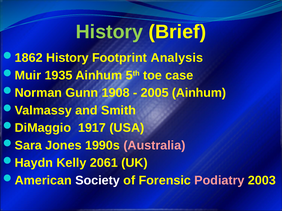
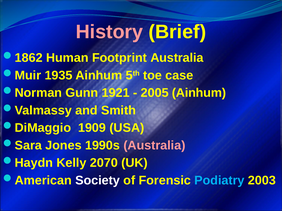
History colour: light green -> pink (109, 32)
History: History -> Human (67, 58)
Footprint Analysis: Analysis -> Australia (177, 58)
1908: 1908 -> 1921 (116, 93)
1917: 1917 -> 1909 (92, 128)
2061: 2061 -> 2070 (104, 163)
Podiatry colour: pink -> light blue (219, 181)
